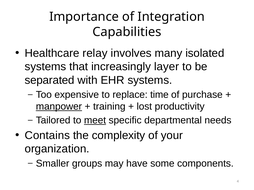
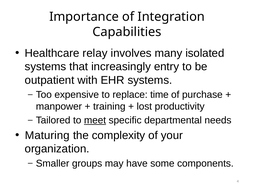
layer: layer -> entry (167, 67)
separated: separated -> outpatient (50, 80)
manpower underline: present -> none (59, 107)
Contains: Contains -> Maturing (47, 136)
